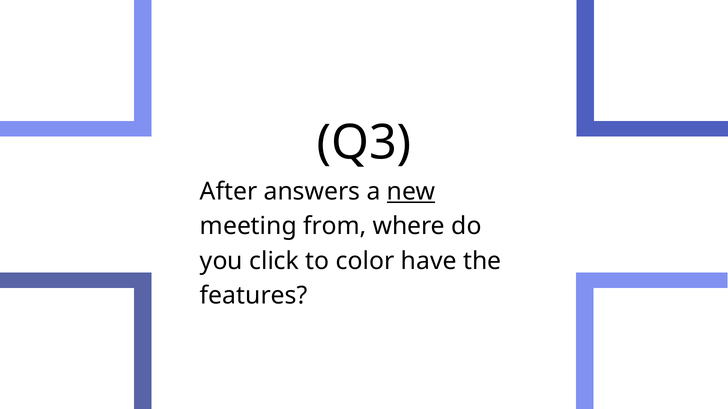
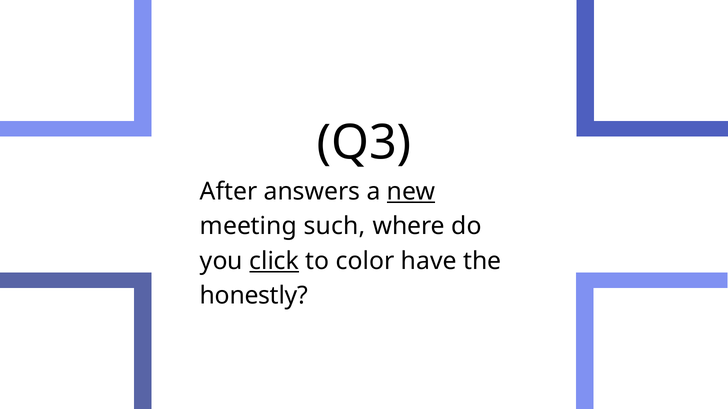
from: from -> such (335, 227)
click underline: none -> present (274, 261)
features: features -> honestly (254, 296)
